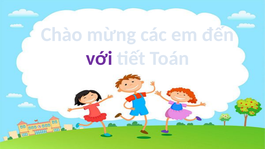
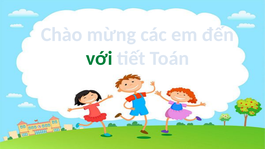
với colour: purple -> green (99, 58)
